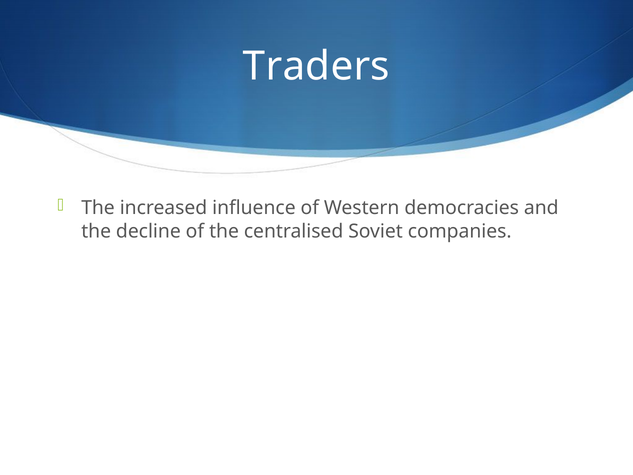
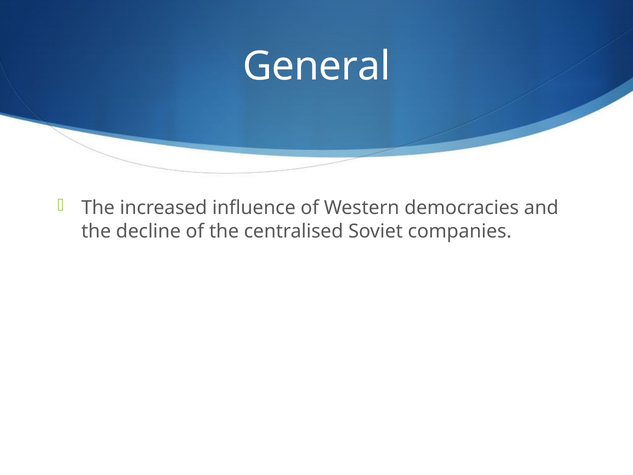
Traders: Traders -> General (317, 66)
